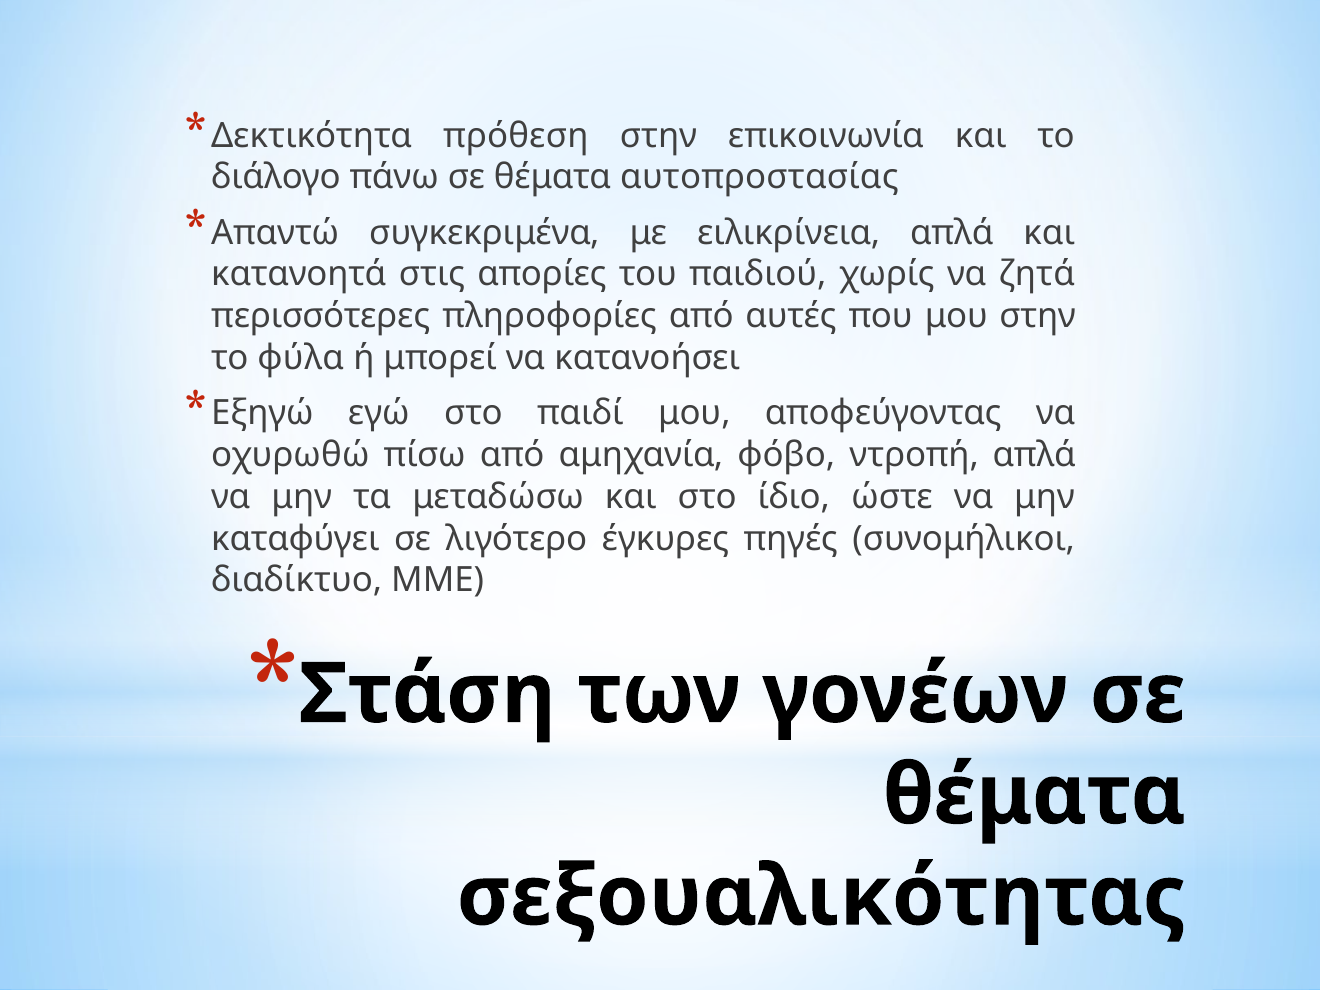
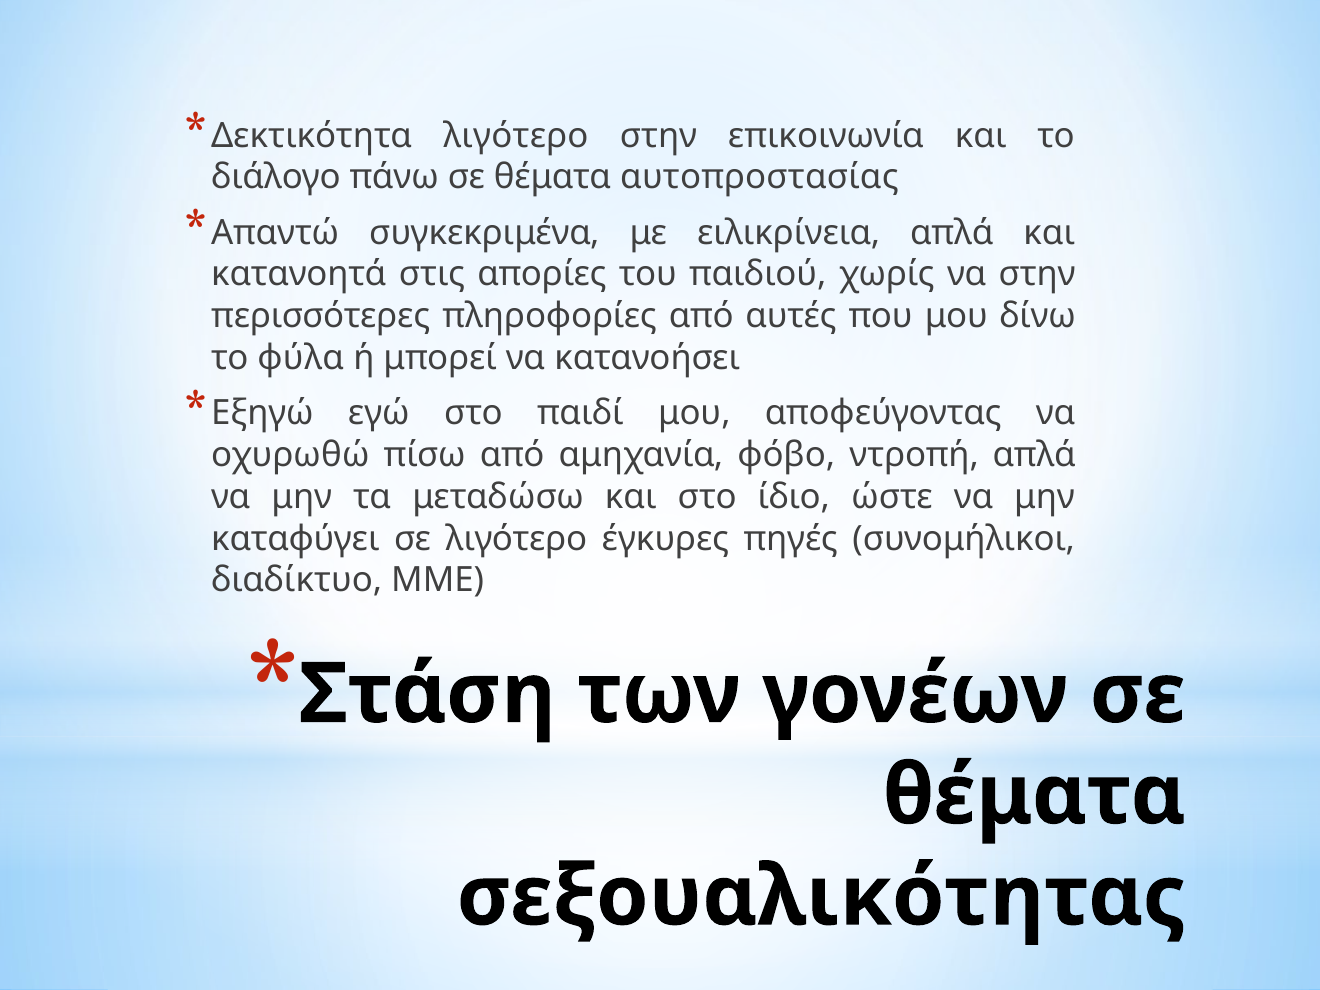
Δεκτικότητα πρόθεση: πρόθεση -> λιγότερο (516, 136)
να ζητά: ζητά -> στην (1037, 274)
μου στην: στην -> δίνω (1038, 316)
